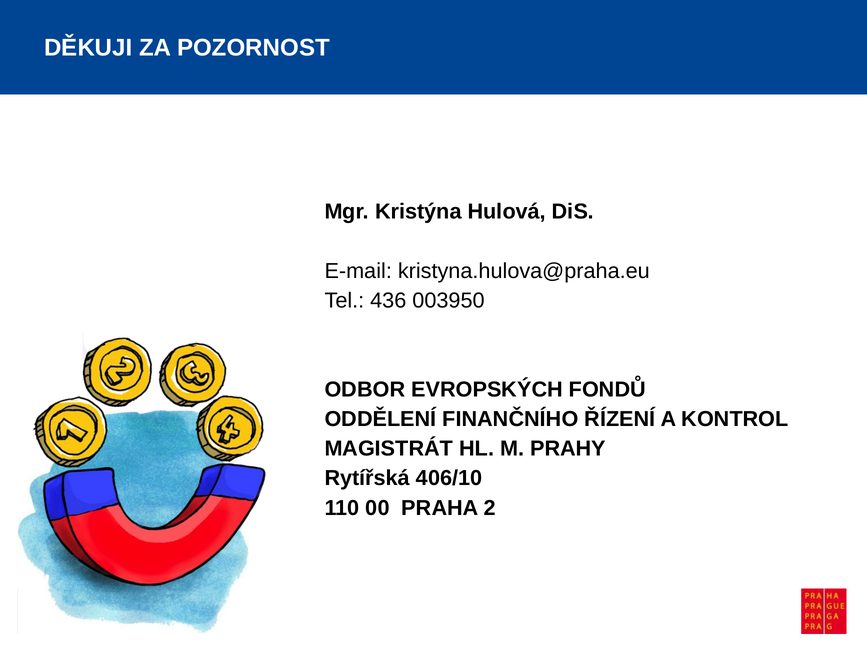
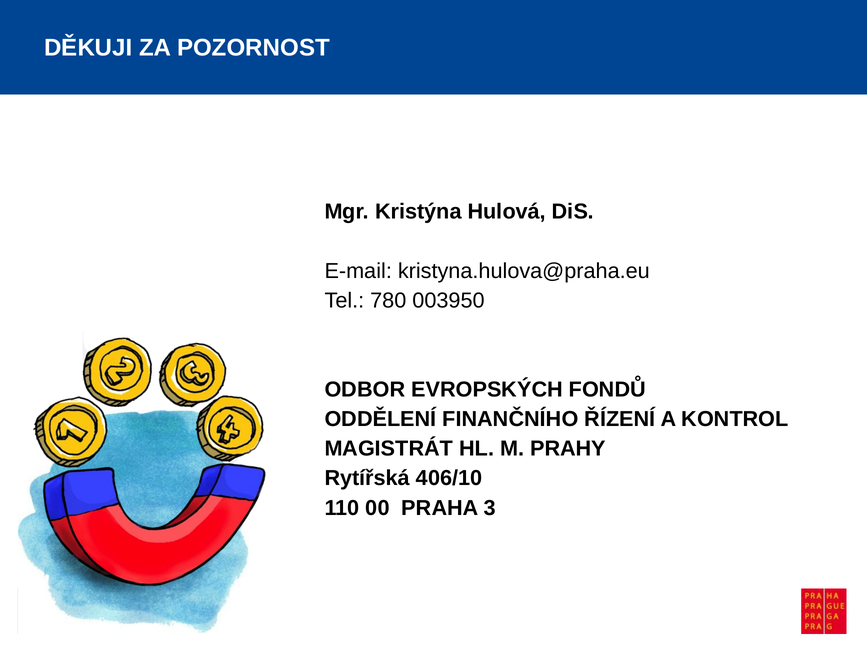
436: 436 -> 780 (388, 301)
2: 2 -> 3 (490, 508)
